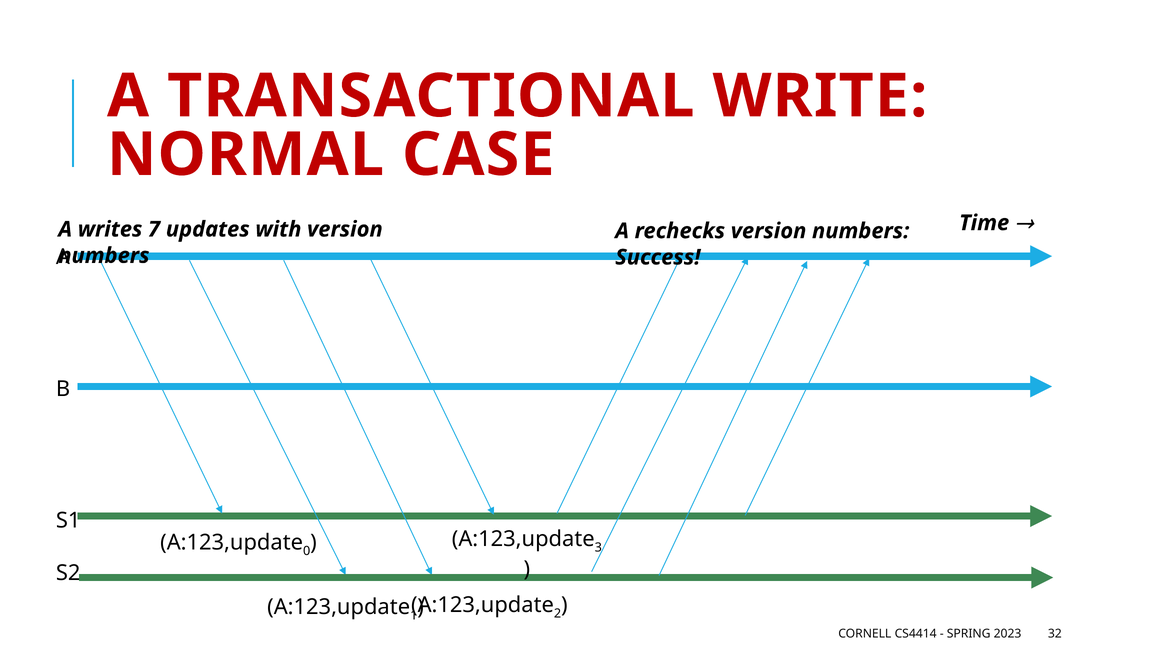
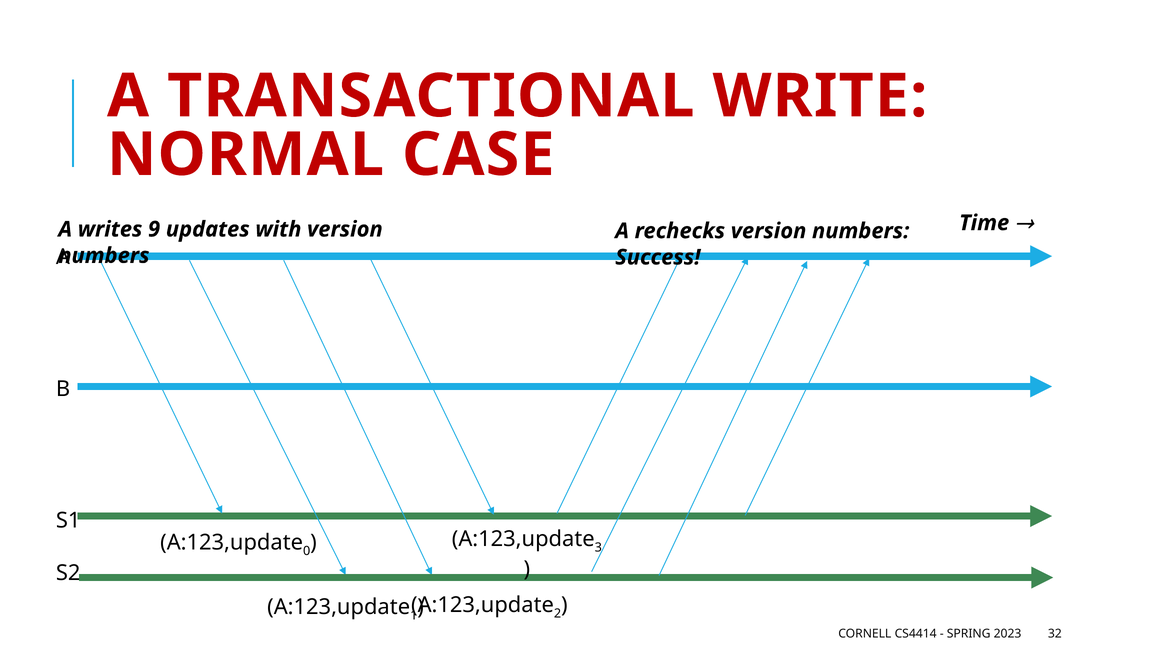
7: 7 -> 9 (154, 229)
